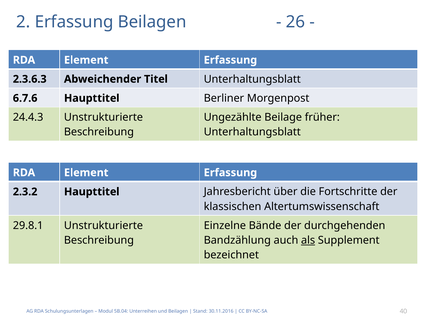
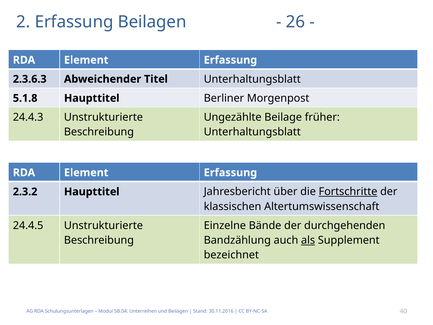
6.7.6: 6.7.6 -> 5.1.8 (25, 98)
Fortschritte underline: none -> present (348, 192)
29.8.1: 29.8.1 -> 24.4.5 (28, 225)
